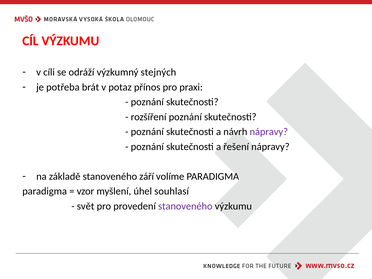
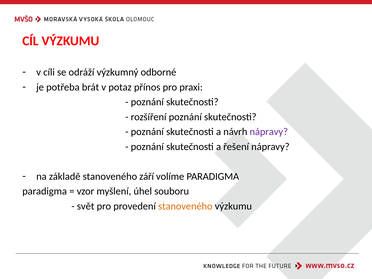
stejných: stejných -> odborné (158, 72)
souhlasí: souhlasí -> souboru (172, 191)
stanoveného colour: purple -> orange (185, 206)
